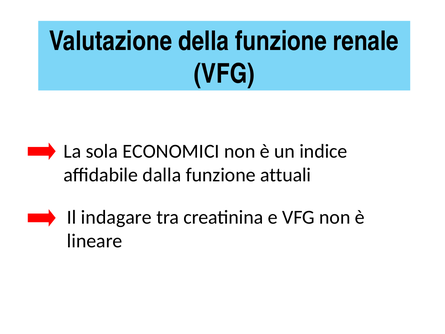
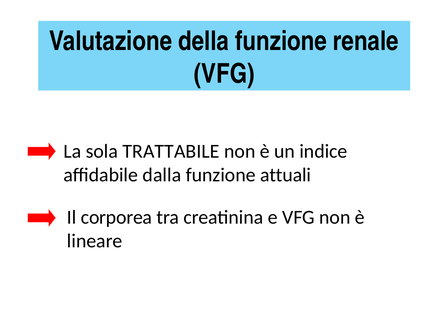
ECONOMICI: ECONOMICI -> TRATTABILE (171, 151)
indagare: indagare -> corporea (116, 217)
